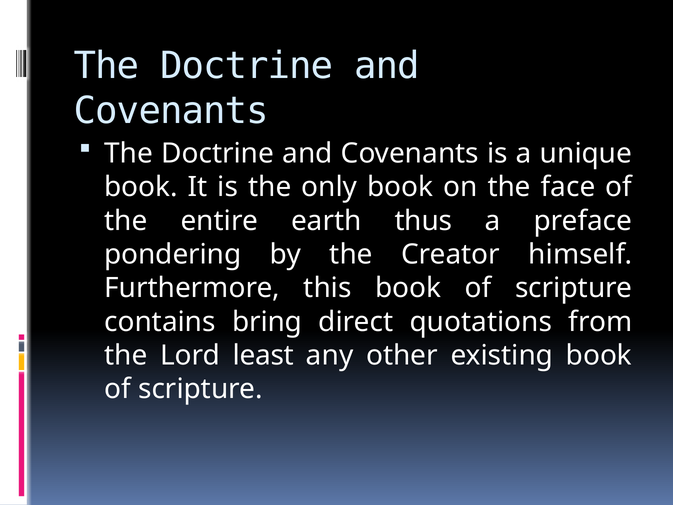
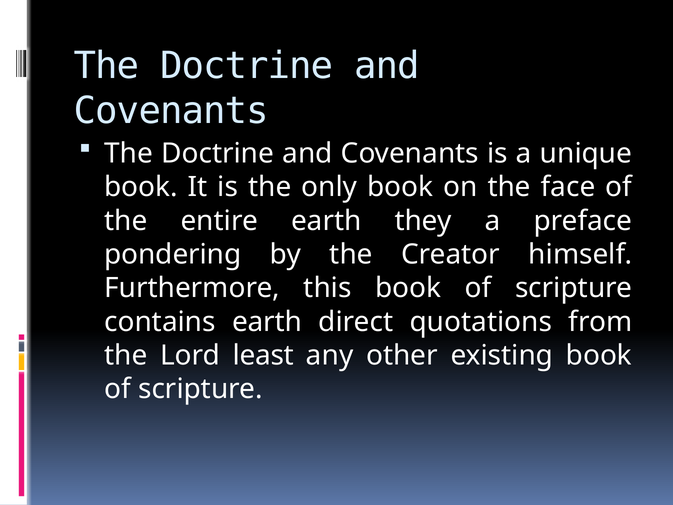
thus: thus -> they (423, 221)
contains bring: bring -> earth (267, 322)
